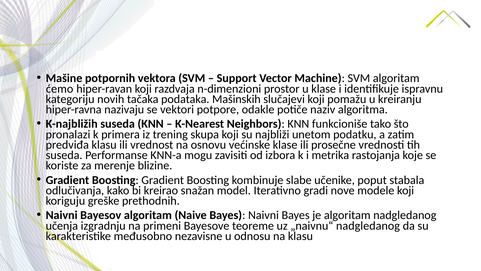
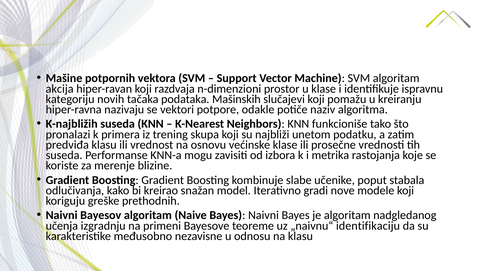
ćemo: ćemo -> akcija (60, 89)
„naivnu“ nadgledanog: nadgledanog -> identifikaciju (368, 225)
